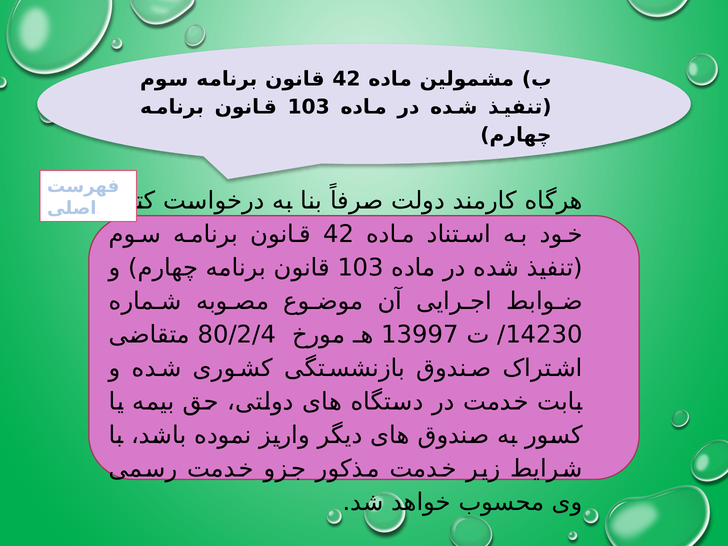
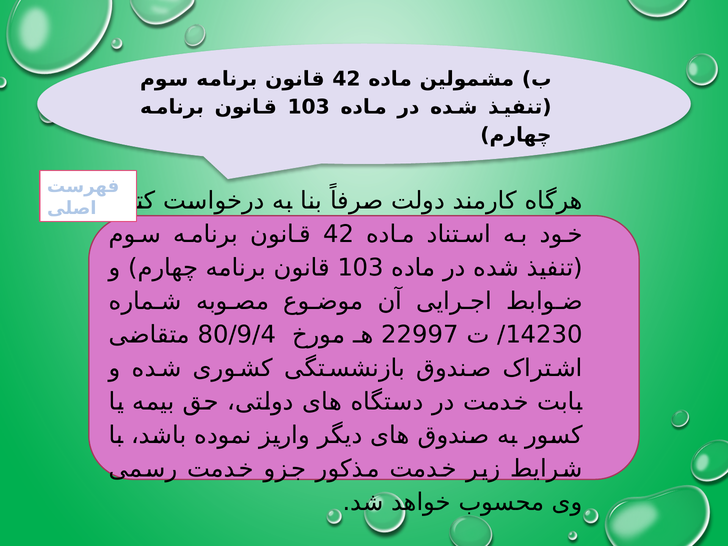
80/2/4: 80/2/4 -> 80/9/4 (237, 335)
13997: 13997 -> 22997 (420, 335)
